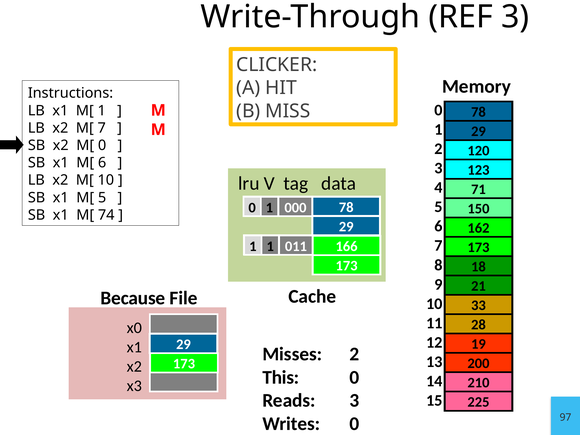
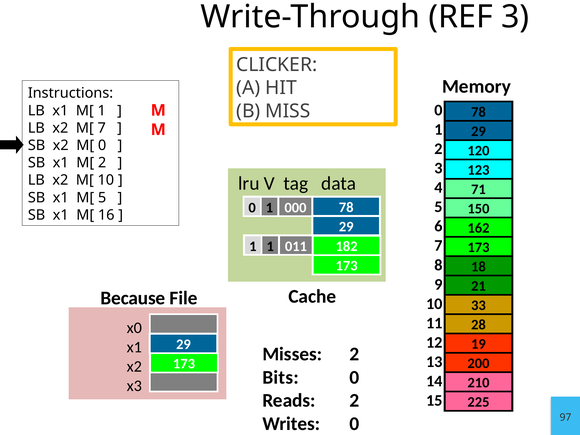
M[ 6: 6 -> 2 (102, 163)
74: 74 -> 16 (106, 215)
166: 166 -> 182 (347, 246)
This: This -> Bits (281, 377)
Reads 3: 3 -> 2 (354, 401)
